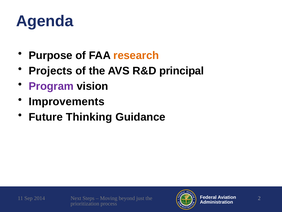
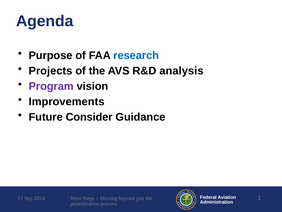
research colour: orange -> blue (136, 55)
principal: principal -> analysis (182, 71)
Thinking: Thinking -> Consider (89, 117)
